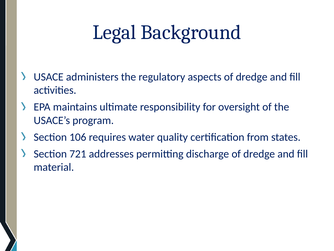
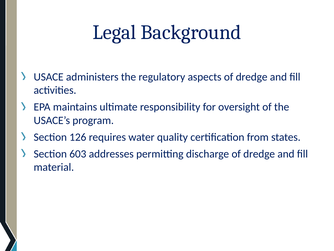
106: 106 -> 126 (78, 137)
721: 721 -> 603 (78, 154)
